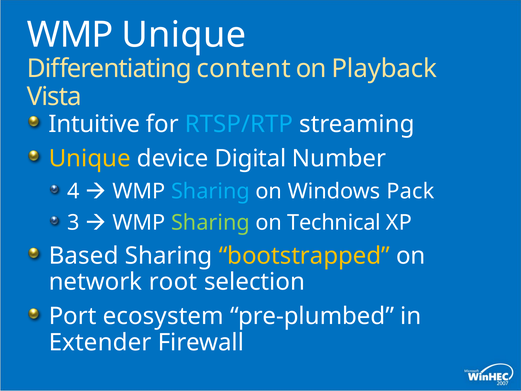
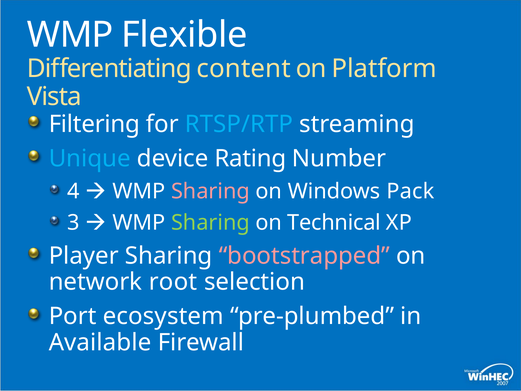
WMP Unique: Unique -> Flexible (184, 35)
Playback: Playback -> Platform (384, 69)
Intuitive: Intuitive -> Filtering (94, 124)
Unique colour: yellow -> light blue (90, 159)
Digital: Digital -> Rating (250, 159)
Sharing colour: light blue -> pink (210, 191)
Based: Based -> Player (84, 256)
bootstrapped colour: yellow -> pink (304, 256)
Extender: Extender -> Available (100, 342)
